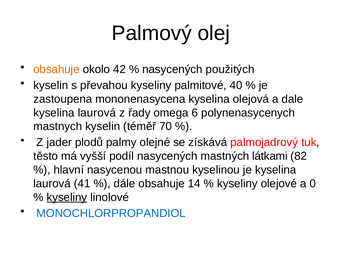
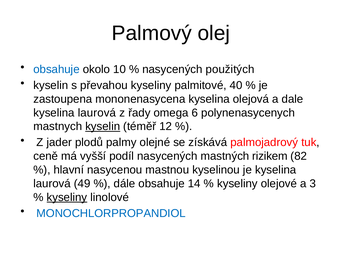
obsahuje colour: orange -> blue (56, 69)
42: 42 -> 10 (120, 69)
kyselin underline: none -> present (103, 126)
70: 70 -> 12 (166, 126)
těsto: těsto -> ceně (46, 156)
látkami: látkami -> rizikem (270, 156)
41: 41 -> 49 (82, 183)
0: 0 -> 3 (313, 183)
